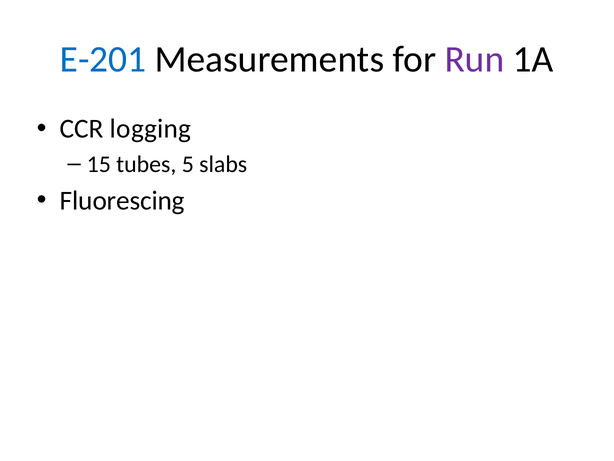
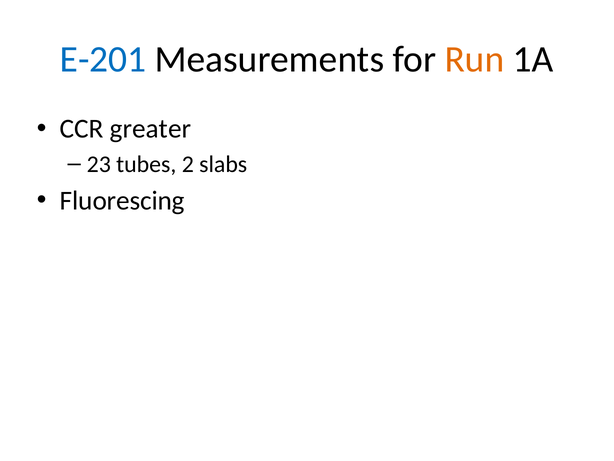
Run colour: purple -> orange (474, 59)
logging: logging -> greater (151, 129)
15: 15 -> 23 (99, 164)
5: 5 -> 2 (188, 164)
